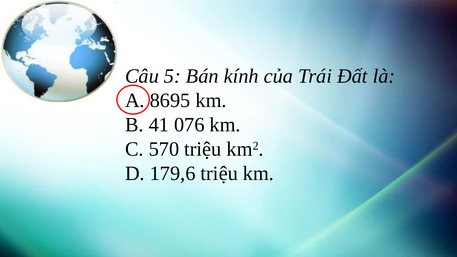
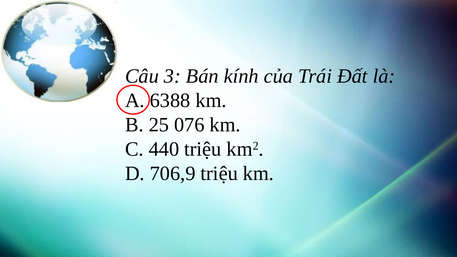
5: 5 -> 3 (172, 76)
8695: 8695 -> 6388 (170, 100)
41: 41 -> 25 (159, 125)
570: 570 -> 440 (164, 149)
179,6: 179,6 -> 706,9 (173, 174)
